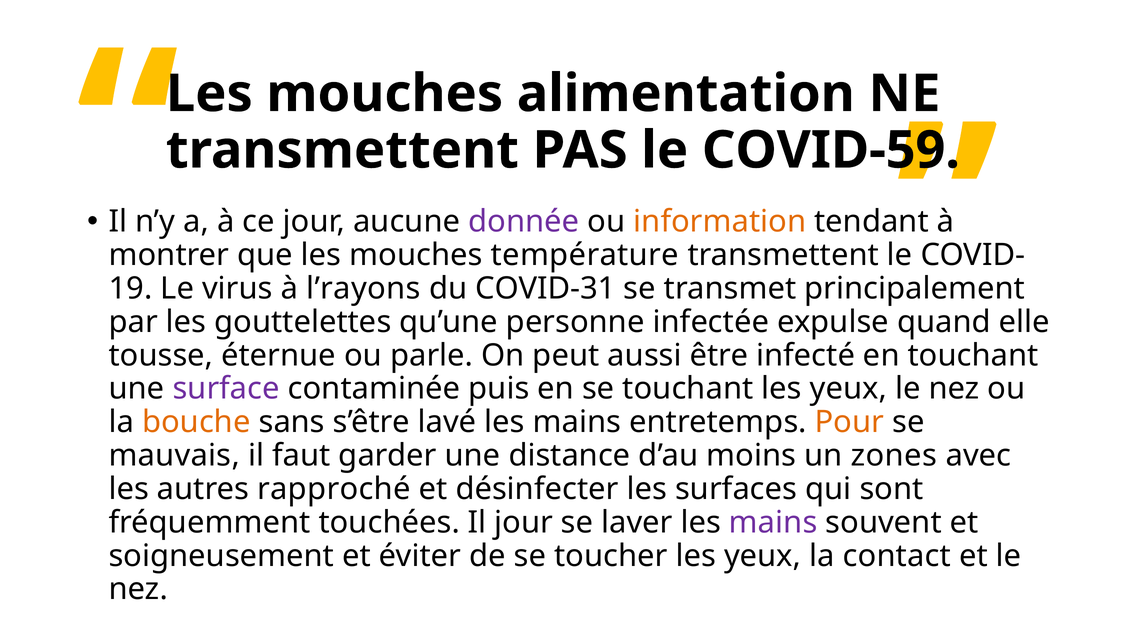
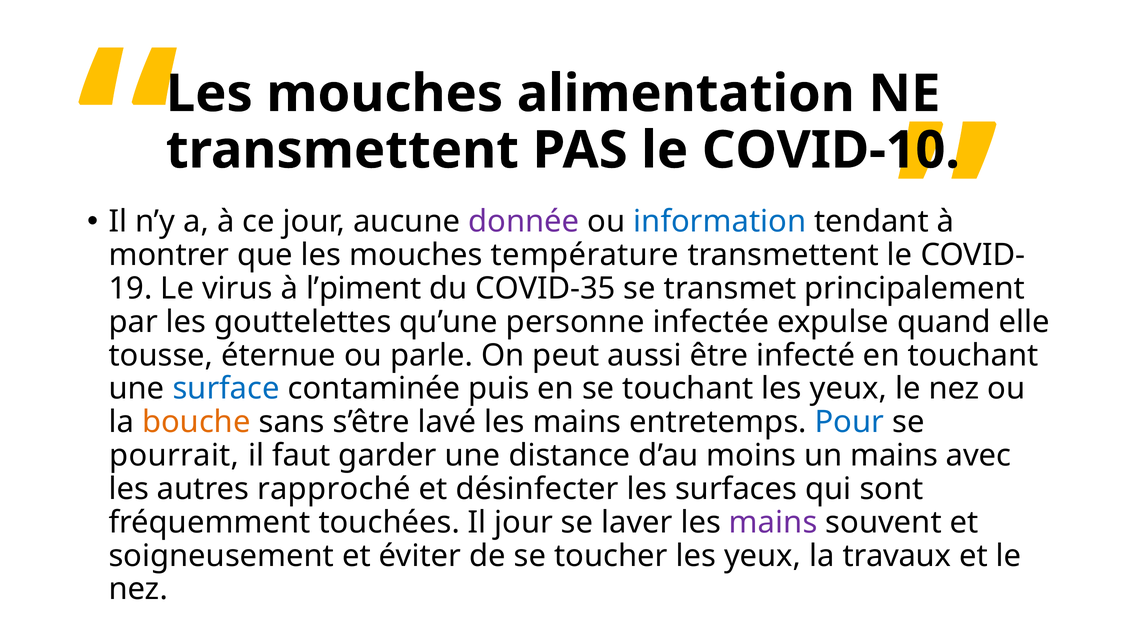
COVID-59: COVID-59 -> COVID-10 (831, 150)
information colour: orange -> blue (720, 222)
l’rayons: l’rayons -> l’piment (364, 289)
COVID-31: COVID-31 -> COVID-35 (545, 289)
surface colour: purple -> blue (226, 389)
Pour colour: orange -> blue (849, 422)
mauvais: mauvais -> pourrait (174, 456)
un zones: zones -> mains (894, 456)
contact: contact -> travaux (897, 556)
